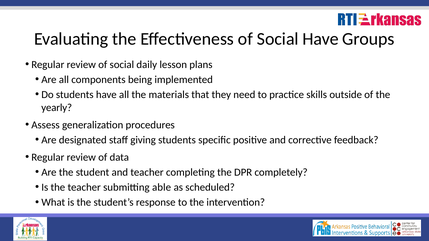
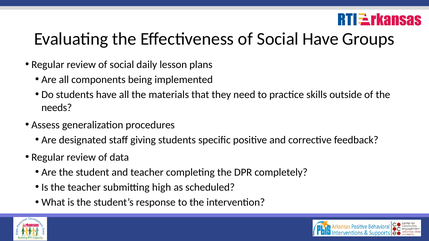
yearly: yearly -> needs (57, 108)
able: able -> high (162, 188)
